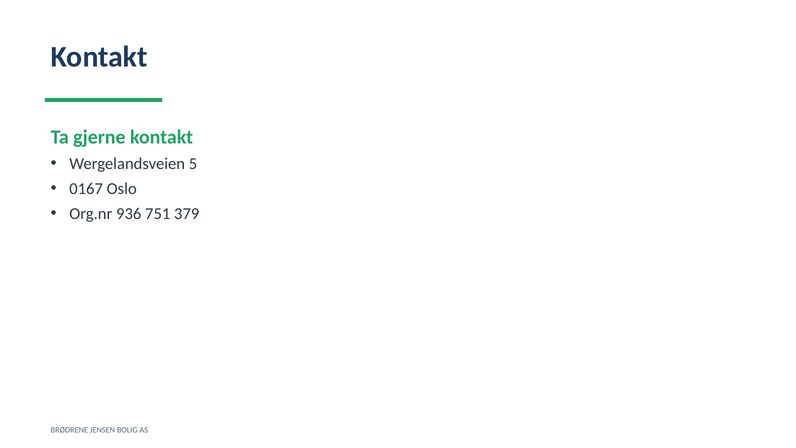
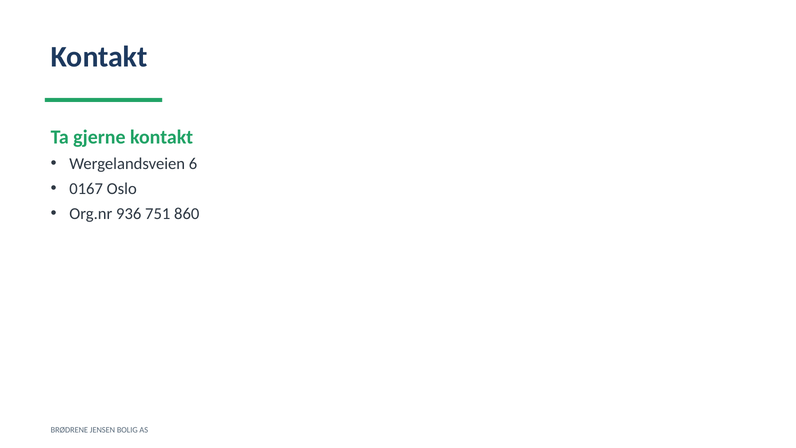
5: 5 -> 6 (193, 164)
379: 379 -> 860 (187, 213)
